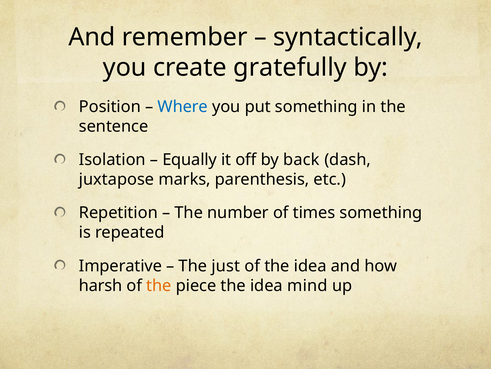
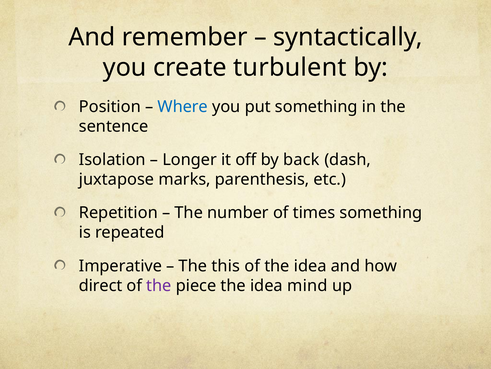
gratefully: gratefully -> turbulent (290, 67)
Equally: Equally -> Longer (190, 160)
just: just -> this (226, 265)
harsh: harsh -> direct (101, 285)
the colour: orange -> purple (159, 285)
